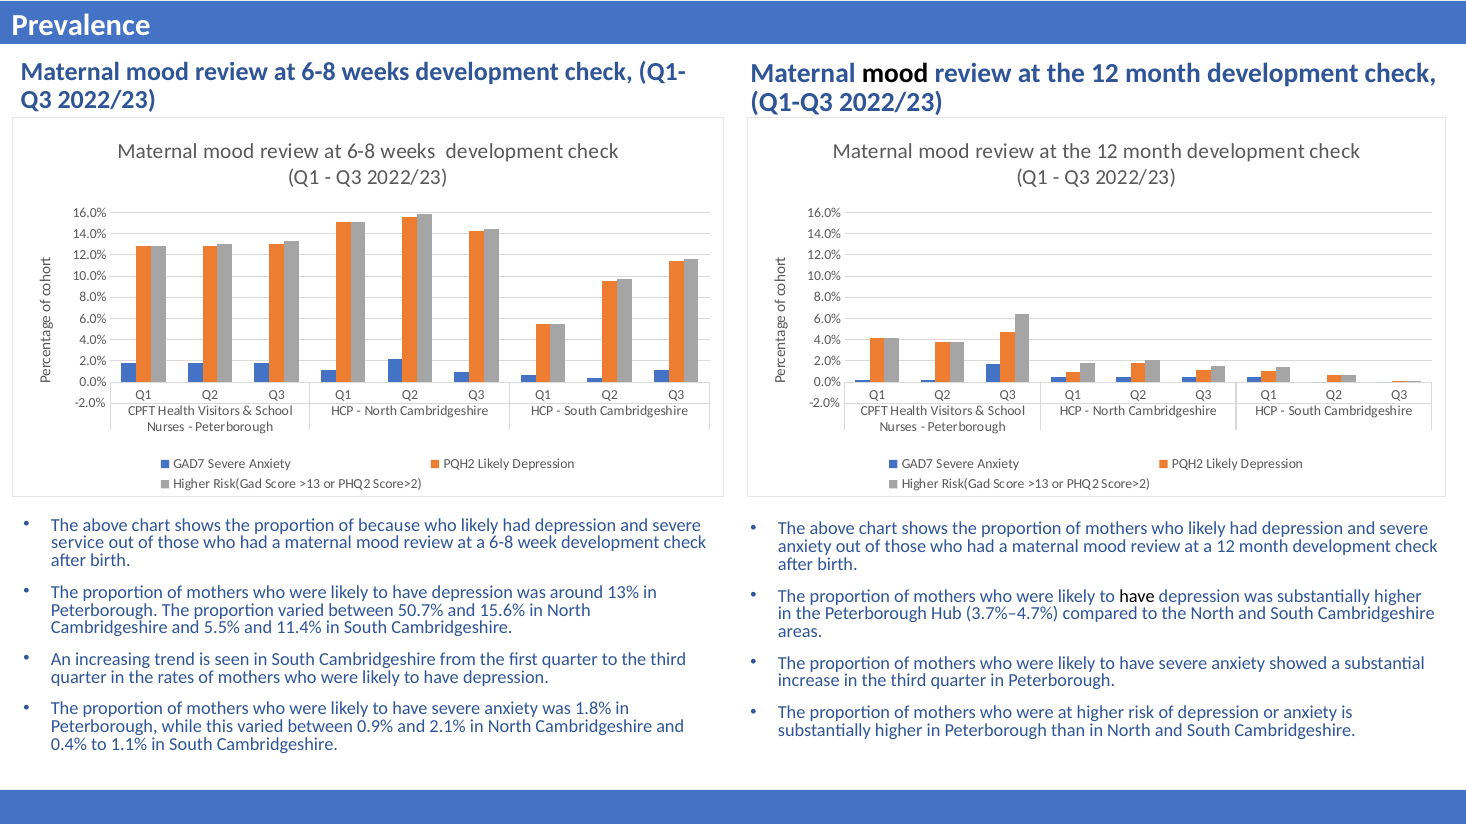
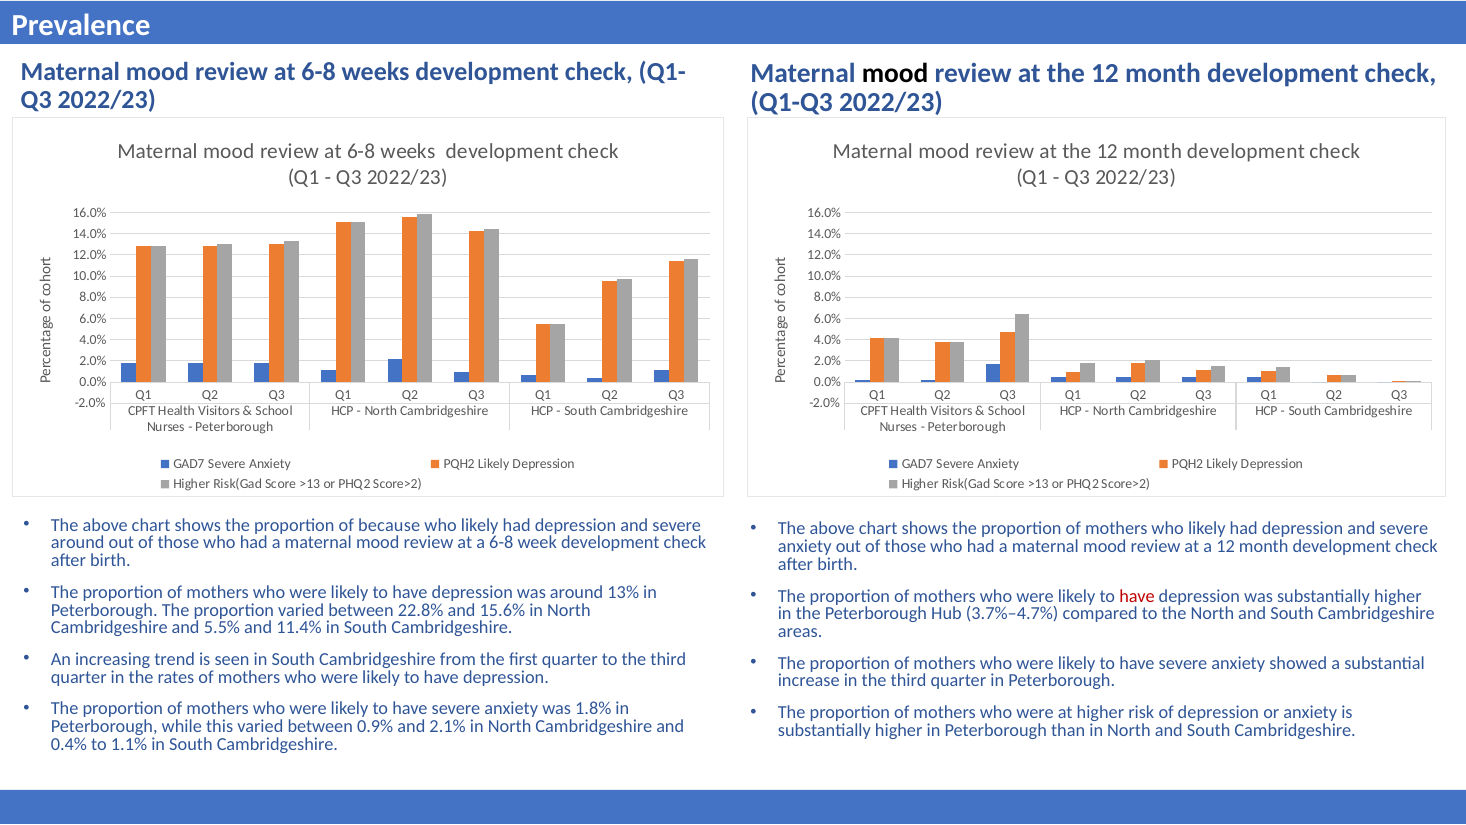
service: service -> around (78, 543)
have colour: black -> red (1137, 596)
50.7%: 50.7% -> 22.8% (421, 610)
